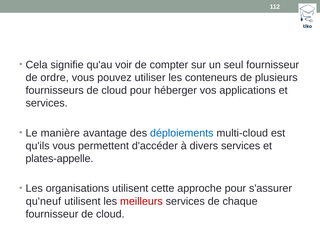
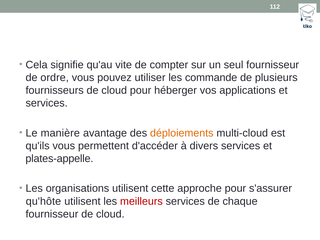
voir: voir -> vite (124, 65)
conteneurs: conteneurs -> commande (211, 78)
déploiements colour: blue -> orange (182, 133)
qu'neuf: qu'neuf -> qu'hôte (43, 201)
